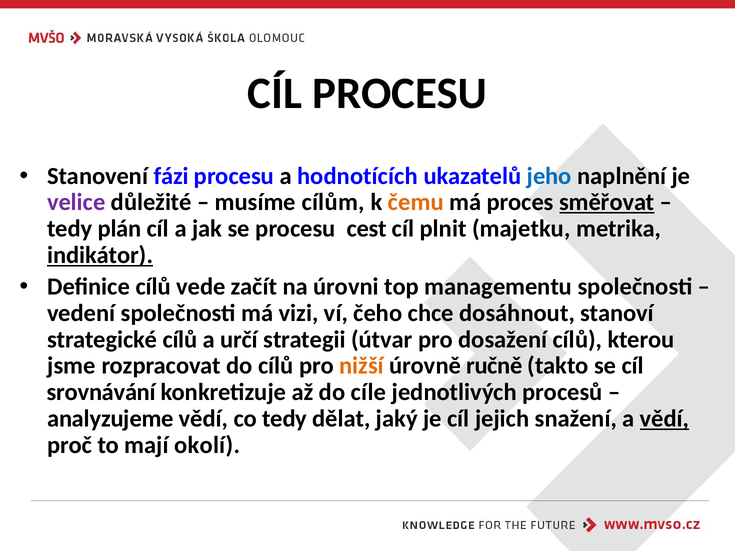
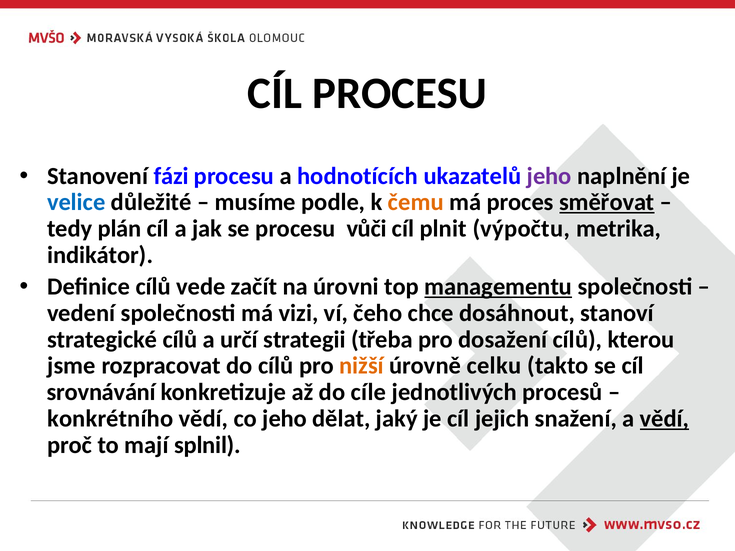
jeho colour: blue -> purple (549, 176)
velice colour: purple -> blue (76, 202)
cílům: cílům -> podle (333, 202)
cest: cest -> vůči (367, 229)
majetku: majetku -> výpočtu (521, 229)
indikátor underline: present -> none (100, 255)
managementu underline: none -> present (498, 287)
útvar: útvar -> třeba (382, 340)
ručně: ručně -> celku (494, 366)
analyzujeme: analyzujeme -> konkrétního (110, 419)
co tedy: tedy -> jeho (285, 419)
okolí: okolí -> splnil (207, 445)
